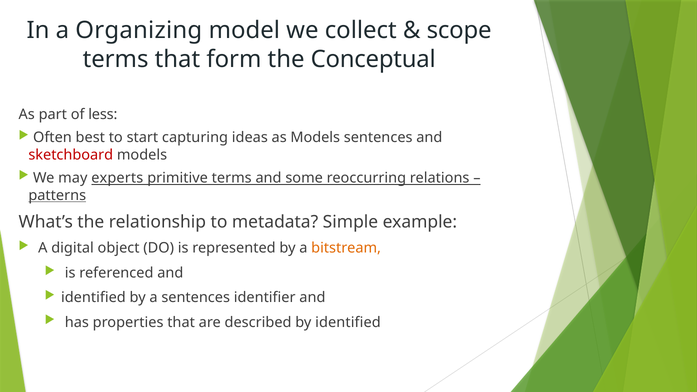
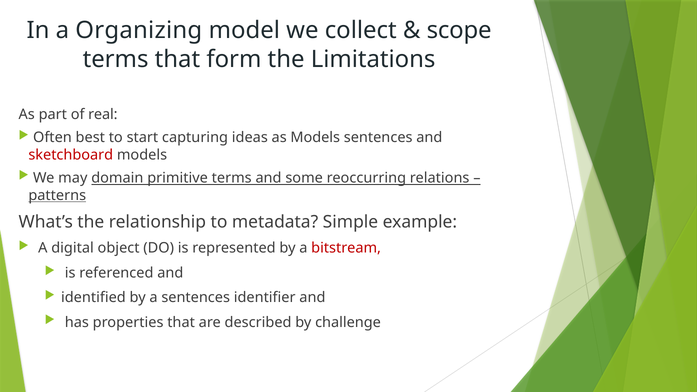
Conceptual: Conceptual -> Limitations (373, 59)
less: less -> real (103, 115)
experts: experts -> domain (117, 178)
bitstream colour: orange -> red (346, 248)
by identified: identified -> challenge (348, 322)
